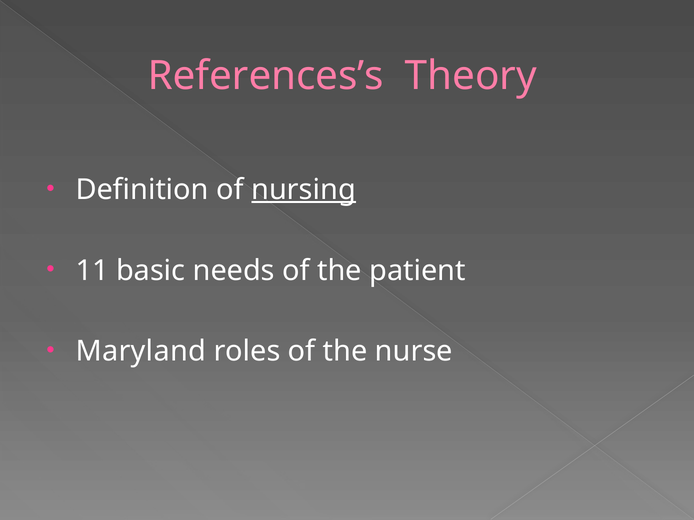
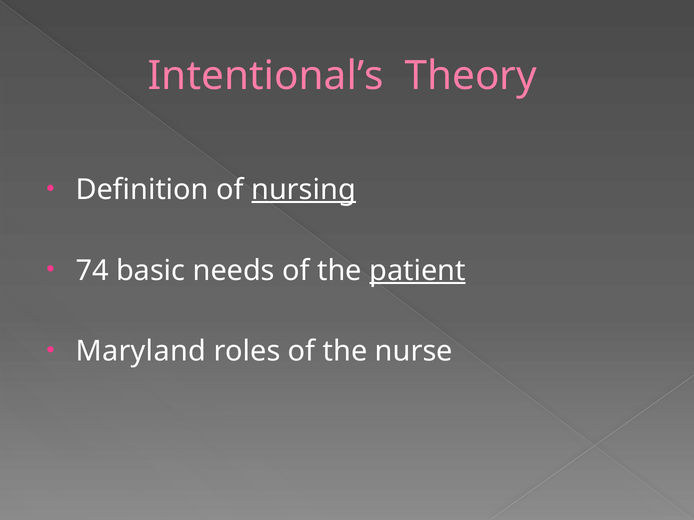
References’s: References’s -> Intentional’s (266, 76)
11: 11 -> 74 (92, 271)
patient underline: none -> present (418, 271)
